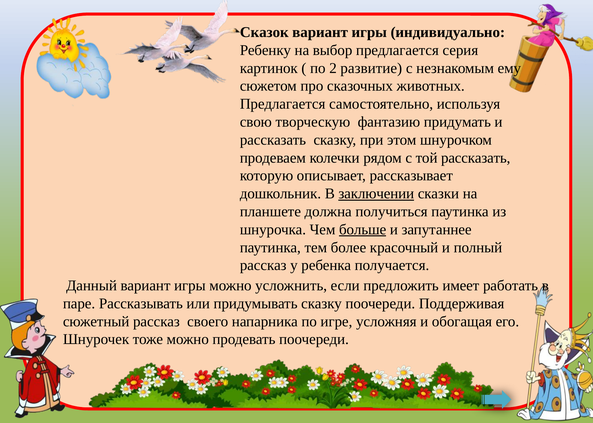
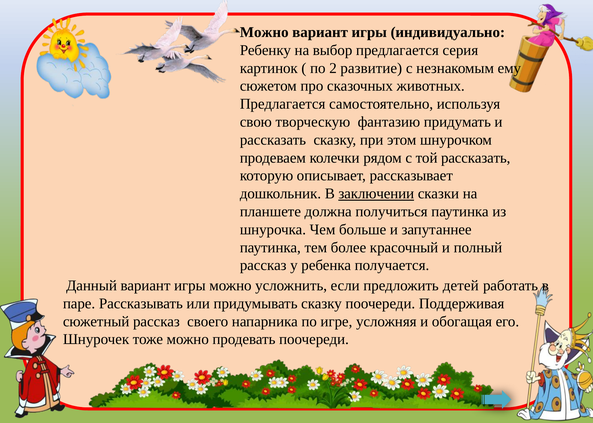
Сказок: Сказок -> Можно (264, 32)
больше underline: present -> none (363, 230)
имеет: имеет -> детей (461, 286)
